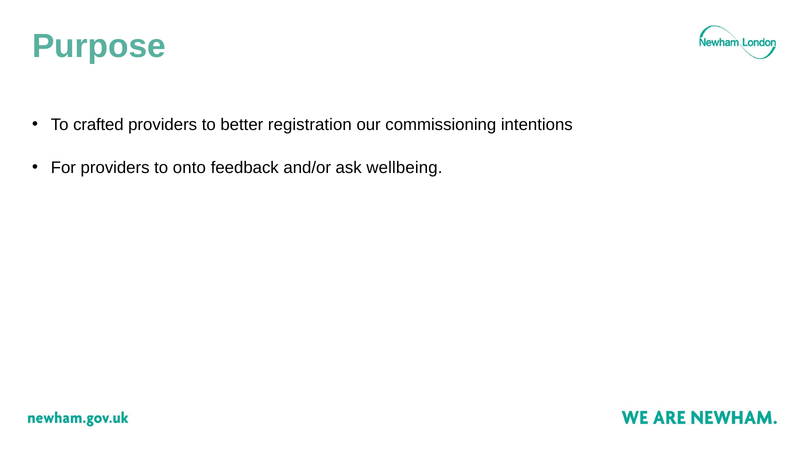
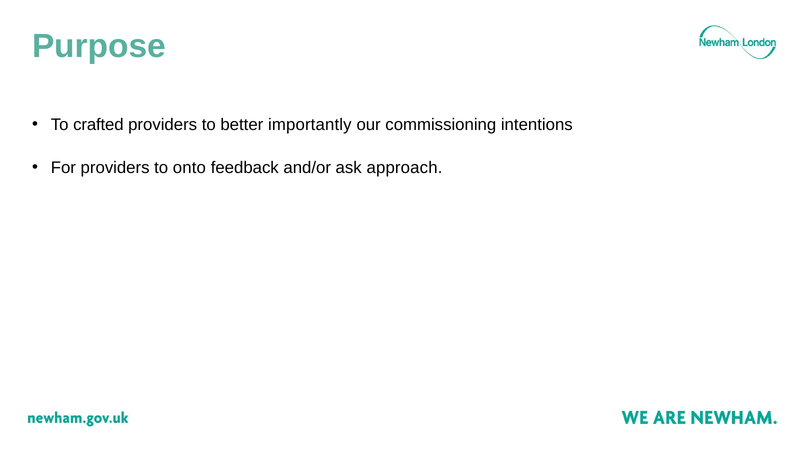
registration: registration -> importantly (310, 125)
wellbeing: wellbeing -> approach (404, 168)
